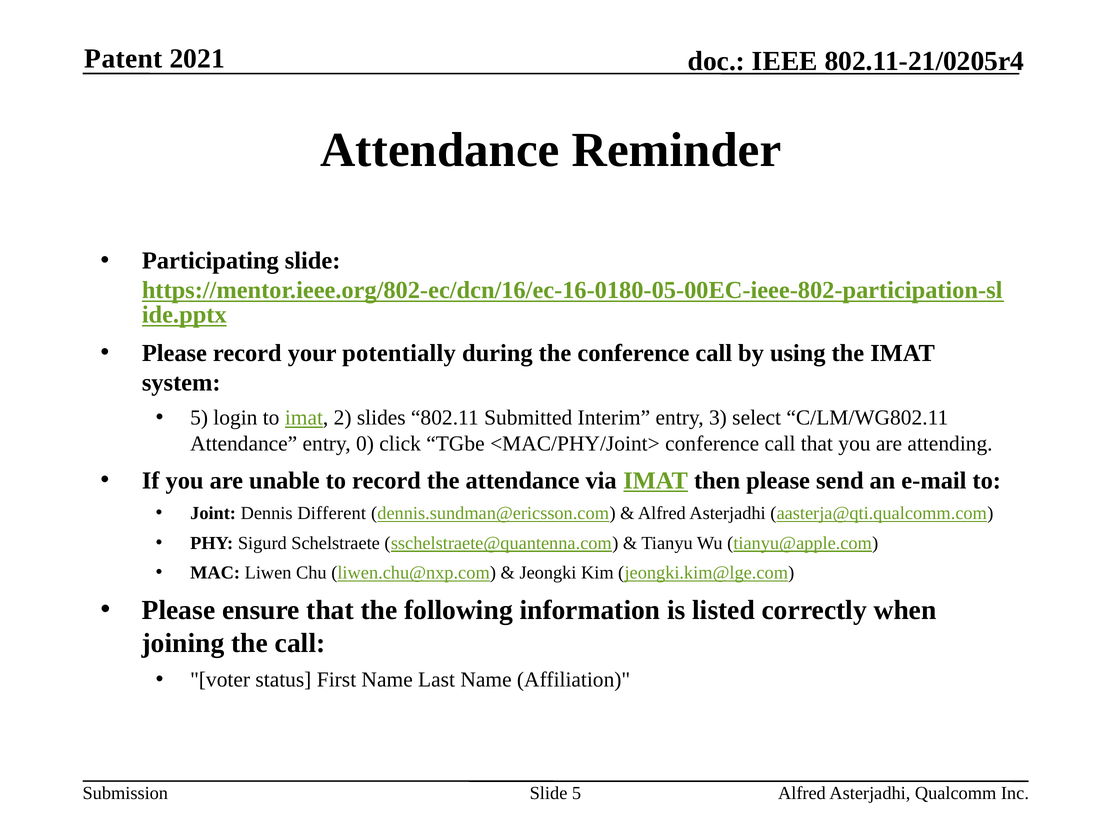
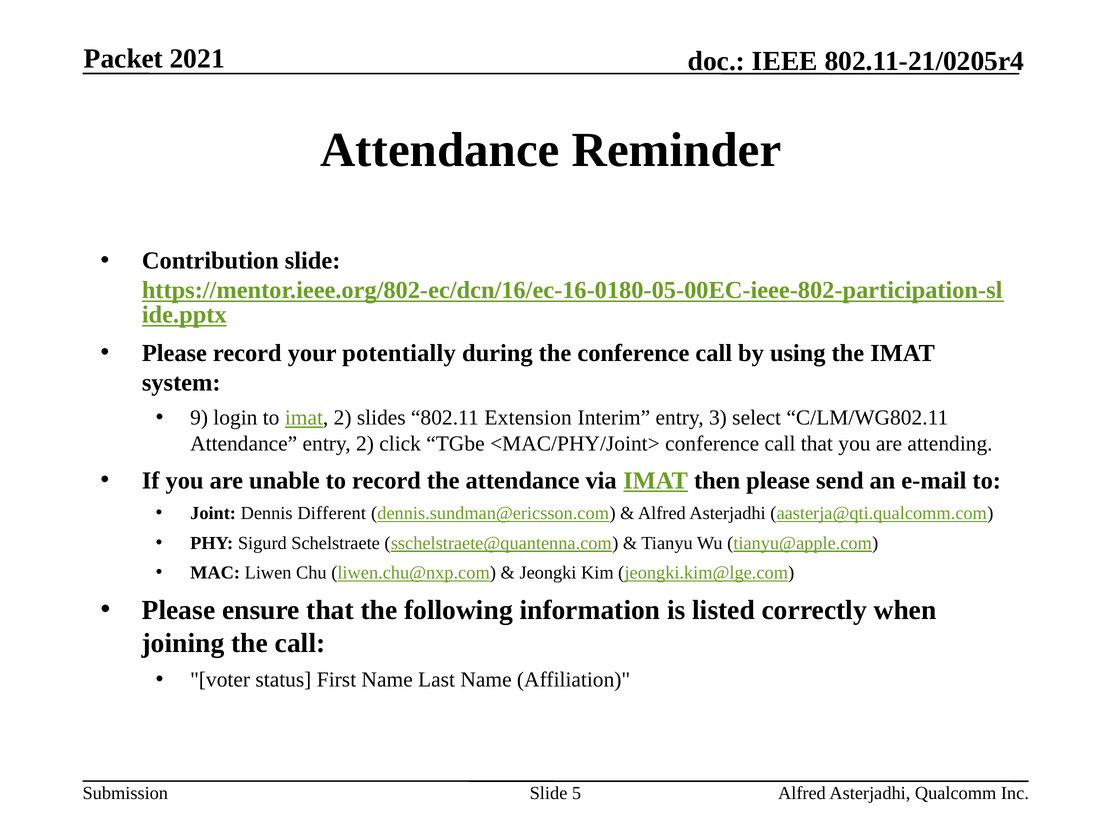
Patent: Patent -> Packet (124, 58)
Participating: Participating -> Contribution (210, 261)
5: 5 -> 9 (199, 417)
Submitted: Submitted -> Extension (528, 417)
entry 0: 0 -> 2 (365, 443)
